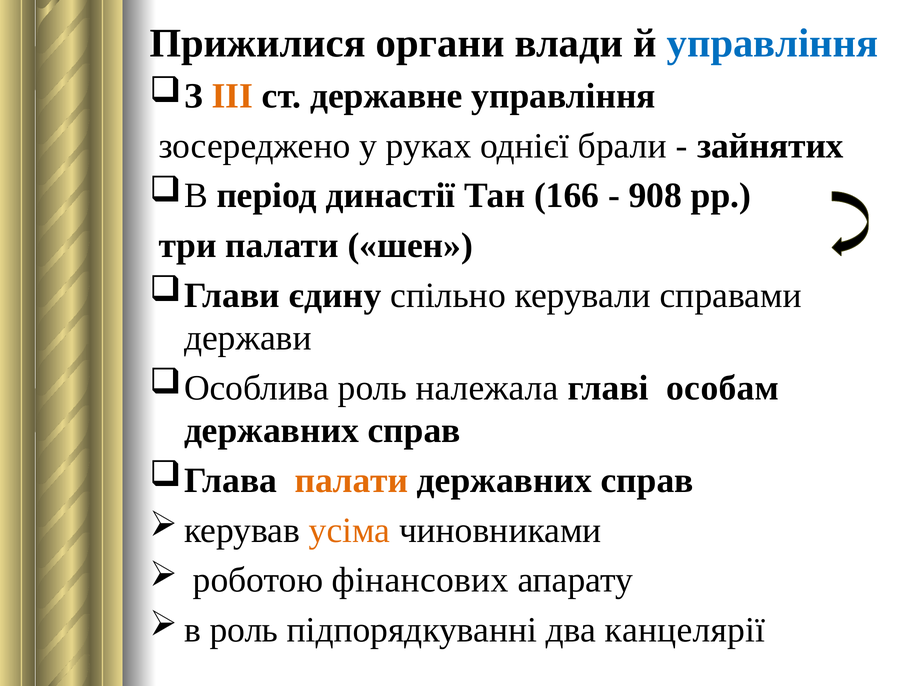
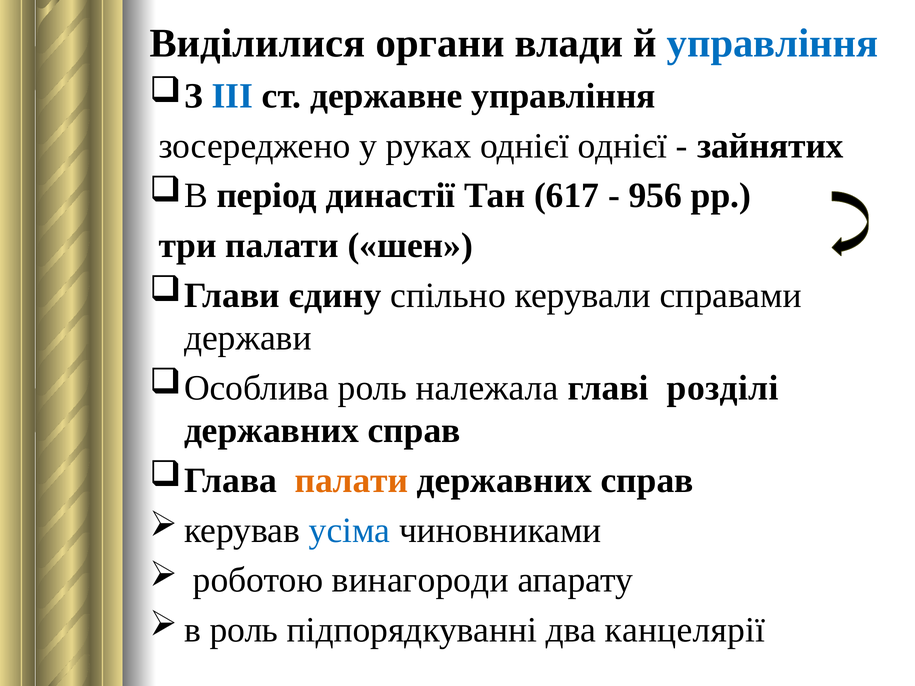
Прижилися: Прижилися -> Виділилися (258, 44)
ІІІ colour: orange -> blue (232, 96)
однієї брали: брали -> однієї (622, 146)
166: 166 -> 617 (567, 196)
908: 908 -> 956 (655, 196)
особам: особам -> розділі (723, 388)
усіма colour: orange -> blue (350, 531)
фінансових: фінансових -> винагороди (420, 580)
